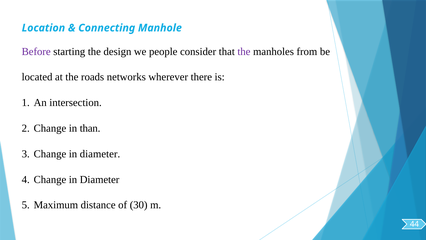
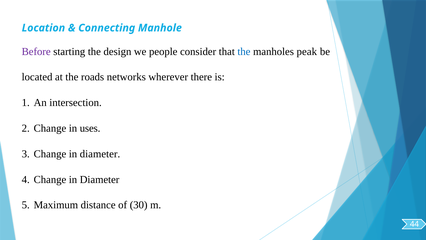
the colour: purple -> blue (244, 51)
from: from -> peak (307, 51)
than: than -> uses (90, 128)
